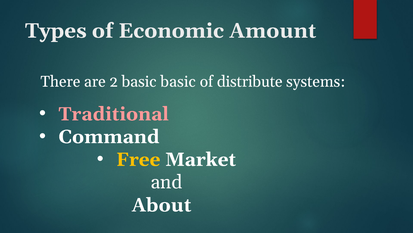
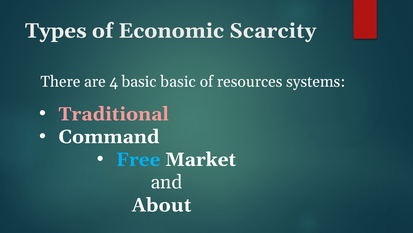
Amount: Amount -> Scarcity (273, 31)
2: 2 -> 4 (114, 81)
distribute: distribute -> resources (250, 81)
Free colour: yellow -> light blue (138, 159)
